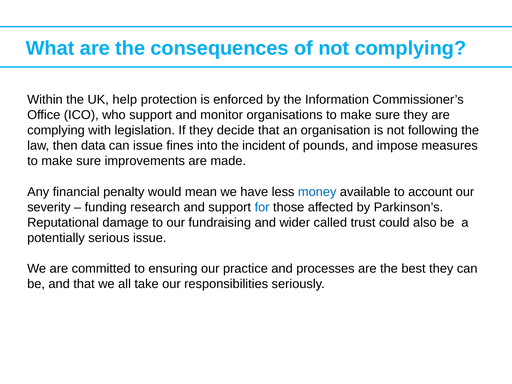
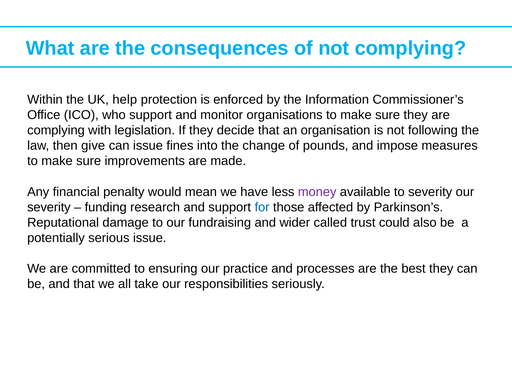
data: data -> give (93, 146)
incident: incident -> change (264, 146)
money colour: blue -> purple (317, 192)
to account: account -> severity (430, 192)
